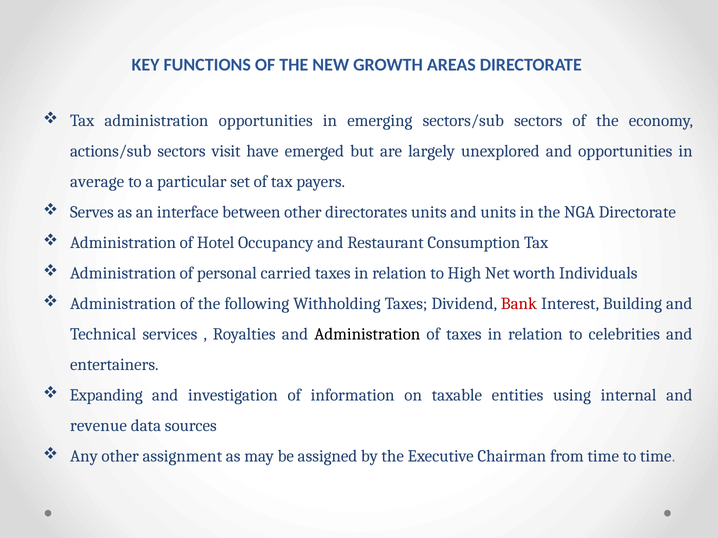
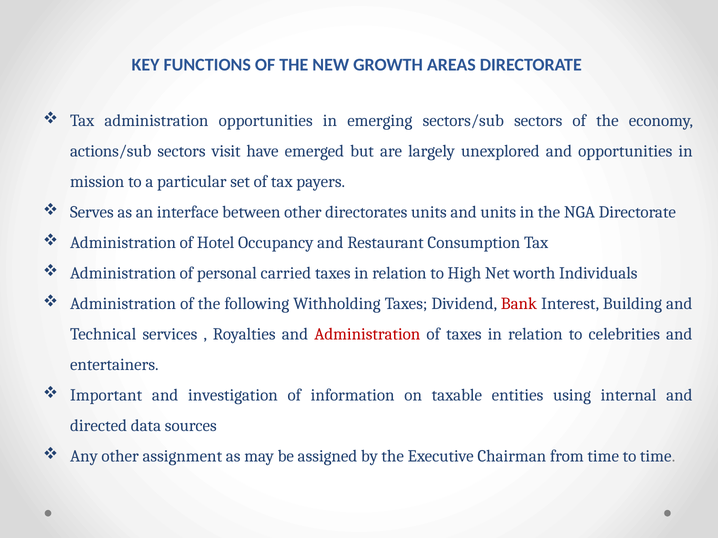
average: average -> mission (97, 182)
Administration colour: black -> red (367, 335)
Expanding: Expanding -> Important (106, 396)
revenue: revenue -> directed (99, 426)
